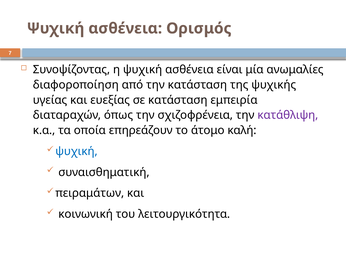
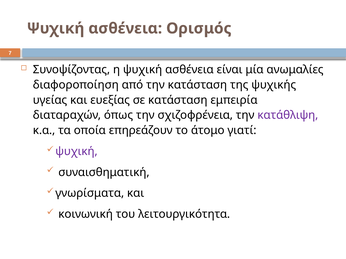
καλή: καλή -> γιατί (242, 131)
ψυχική colour: blue -> purple (76, 152)
πειραμάτων: πειραμάτων -> γνωρίσματα (90, 194)
